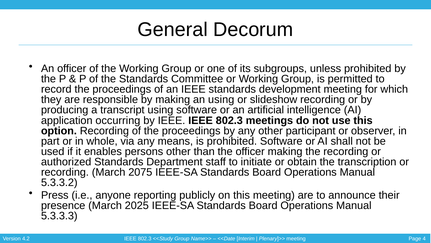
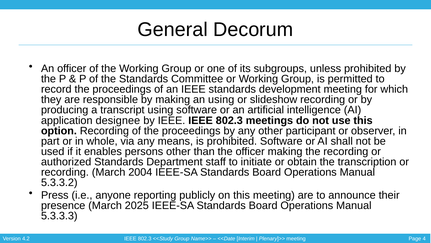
occurring: occurring -> designee (118, 120)
2075: 2075 -> 2004 (140, 172)
